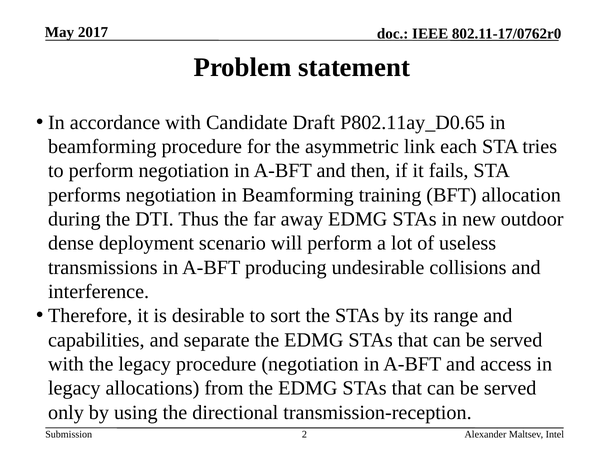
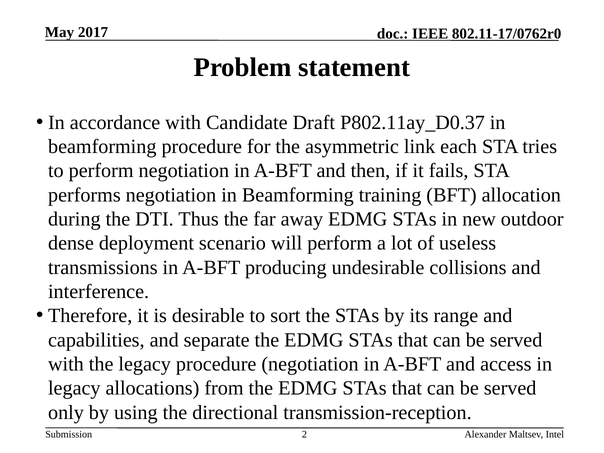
P802.11ay_D0.65: P802.11ay_D0.65 -> P802.11ay_D0.37 (413, 123)
